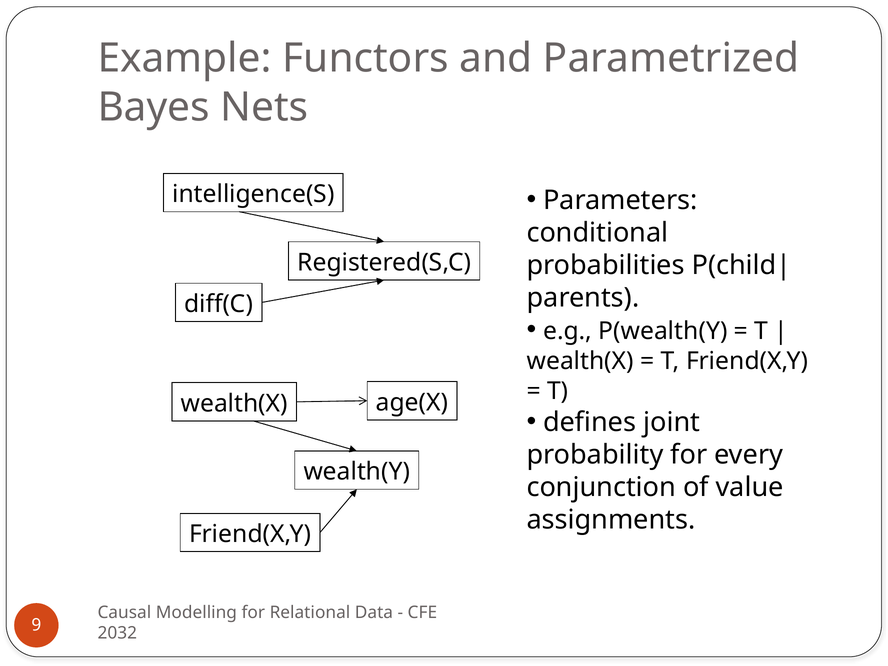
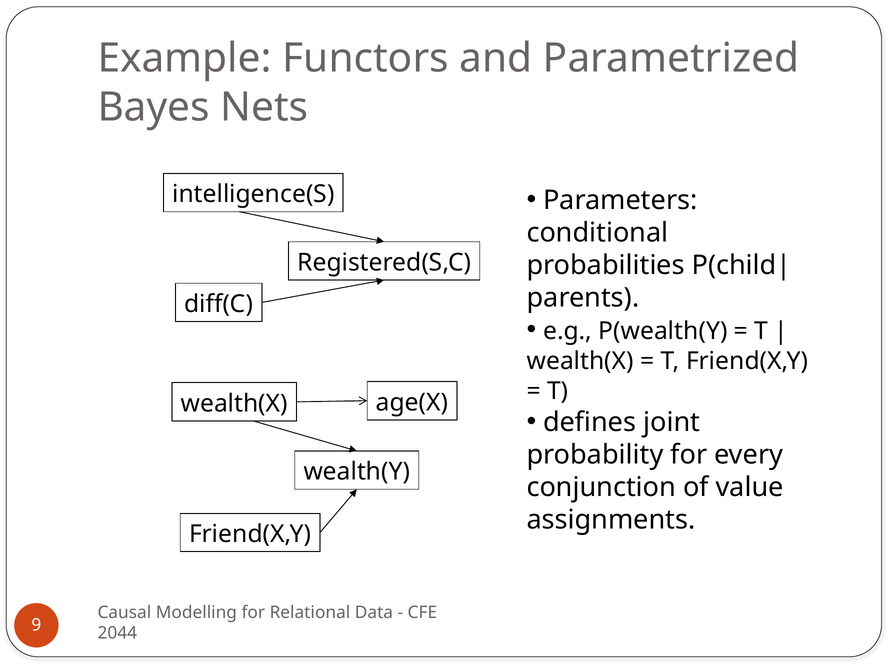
2032: 2032 -> 2044 (117, 633)
